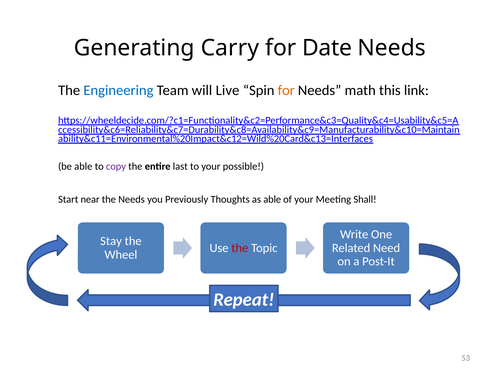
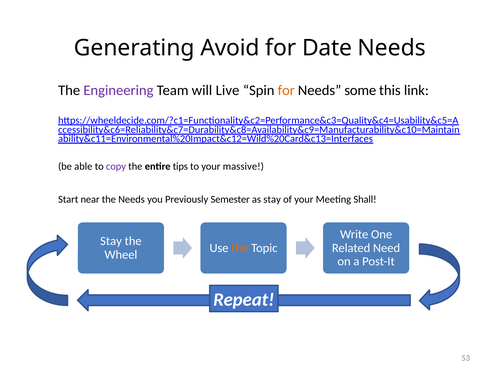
Carry: Carry -> Avoid (230, 48)
Engineering colour: blue -> purple (118, 90)
math: math -> some (360, 90)
last: last -> tips (180, 167)
possible: possible -> massive (243, 167)
Thoughts: Thoughts -> Semester (230, 199)
as able: able -> stay (272, 199)
the colour: red -> orange (240, 248)
